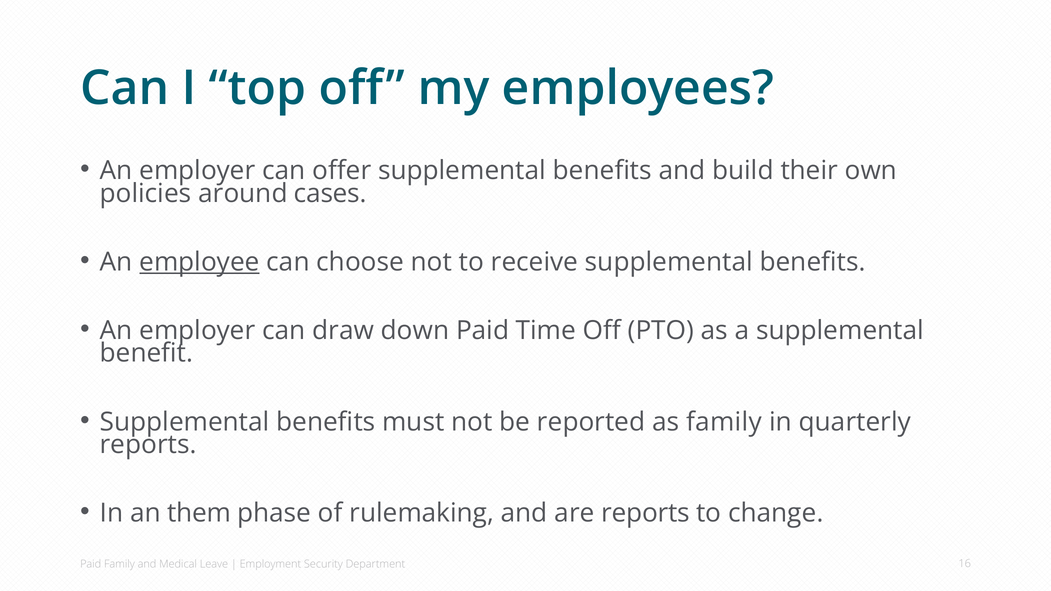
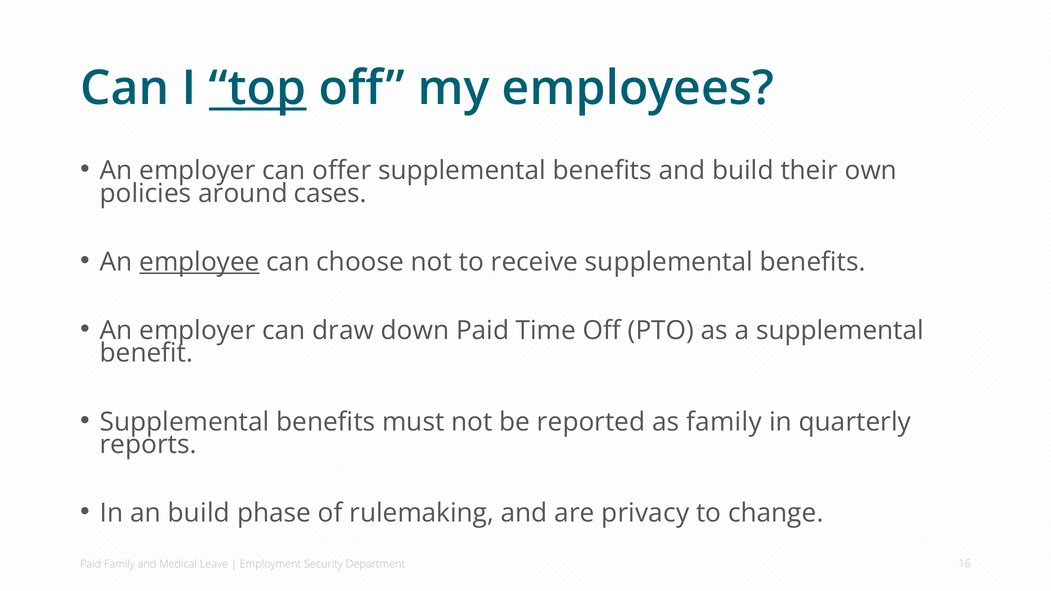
top underline: none -> present (258, 88)
an them: them -> build (199, 513)
are reports: reports -> privacy (645, 513)
